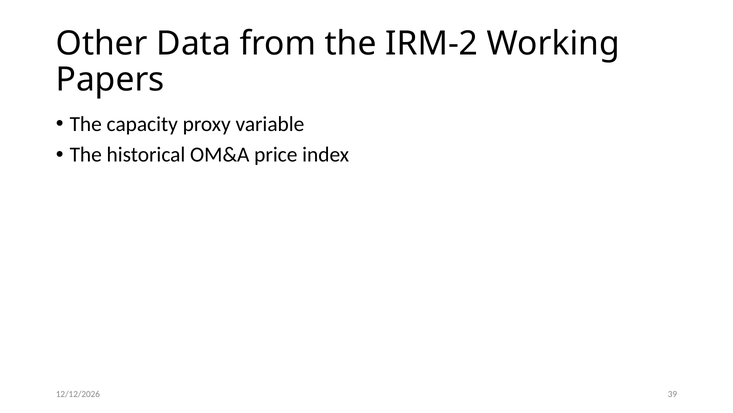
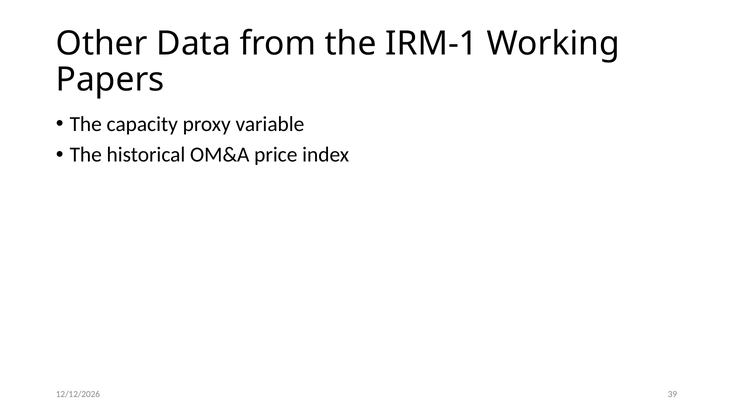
IRM-2: IRM-2 -> IRM-1 (432, 43)
